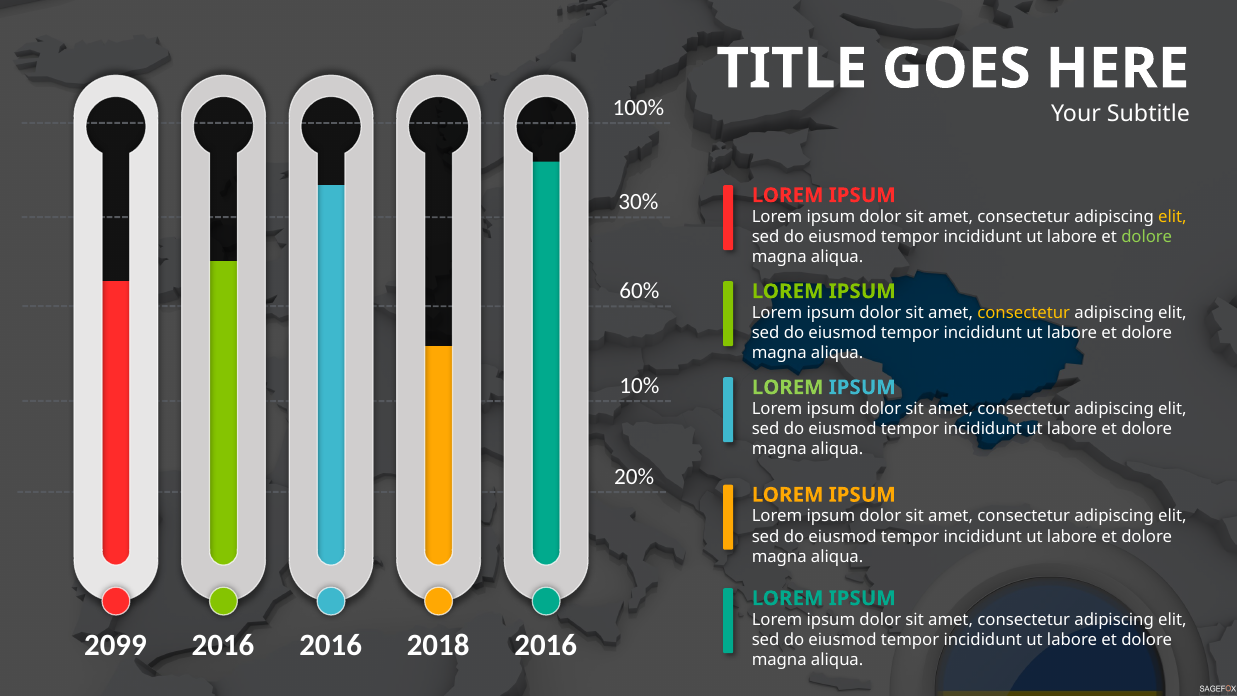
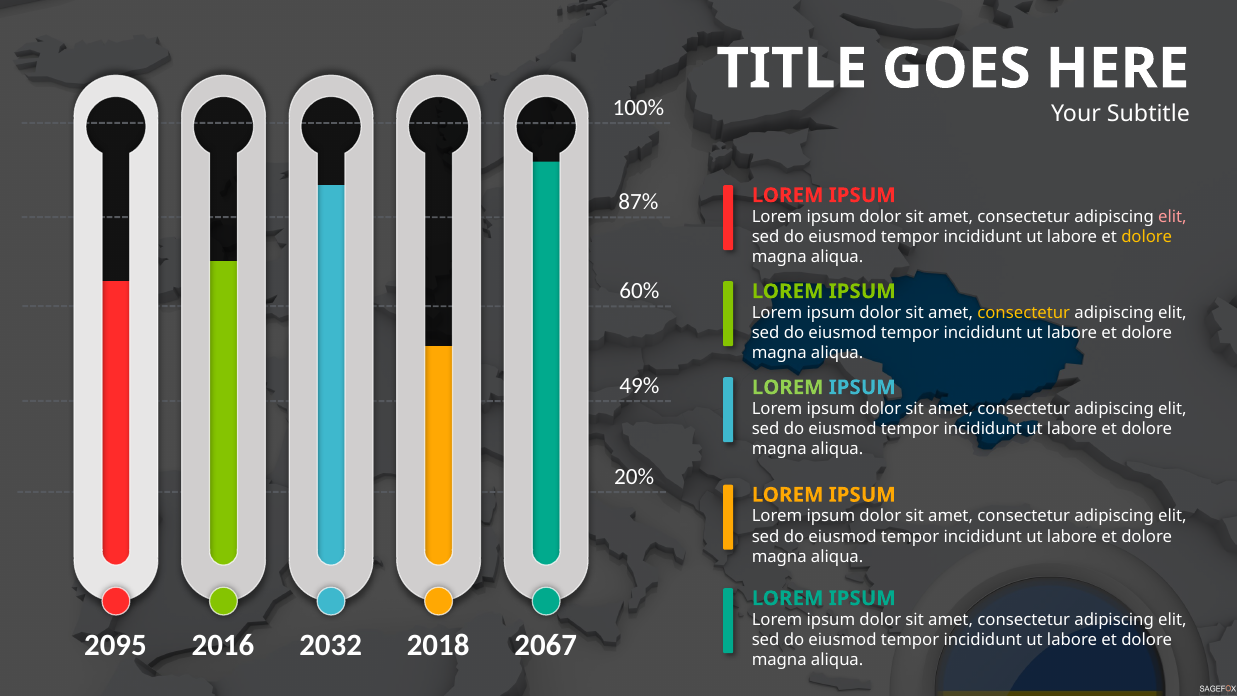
30%: 30% -> 87% (638, 202)
elit colour: yellow -> pink (1172, 217)
dolore colour: light green -> yellow (1147, 237)
10%: 10% -> 49% (639, 386)
2099: 2099 -> 2095 (115, 645)
2016 2016: 2016 -> 2032 (331, 645)
2018 2016: 2016 -> 2067 (546, 645)
